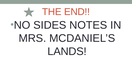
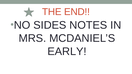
LANDS: LANDS -> EARLY (67, 52)
